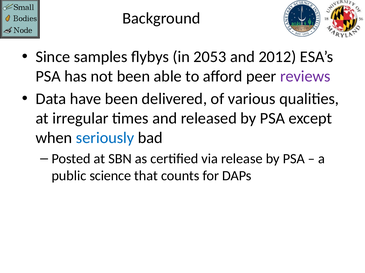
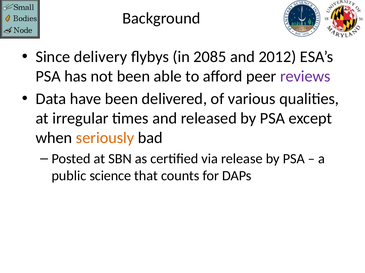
samples: samples -> delivery (101, 57)
2053: 2053 -> 2085 (210, 57)
seriously colour: blue -> orange (105, 138)
